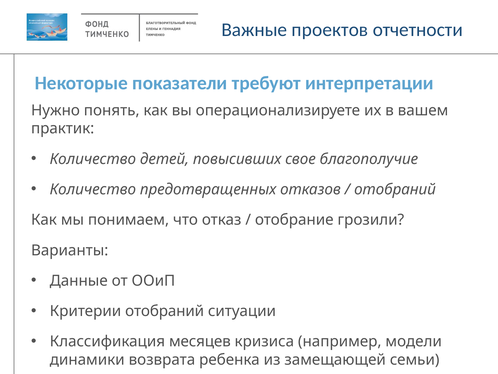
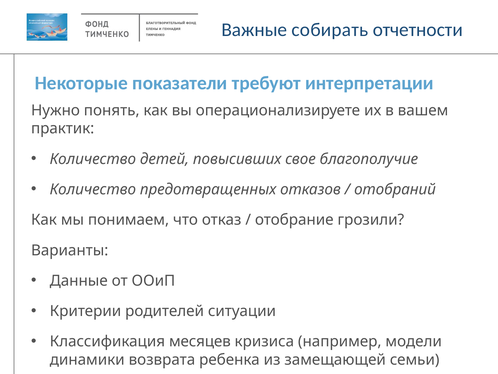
проектов: проектов -> собирать (330, 30)
Критерии отобраний: отобраний -> родителей (165, 311)
